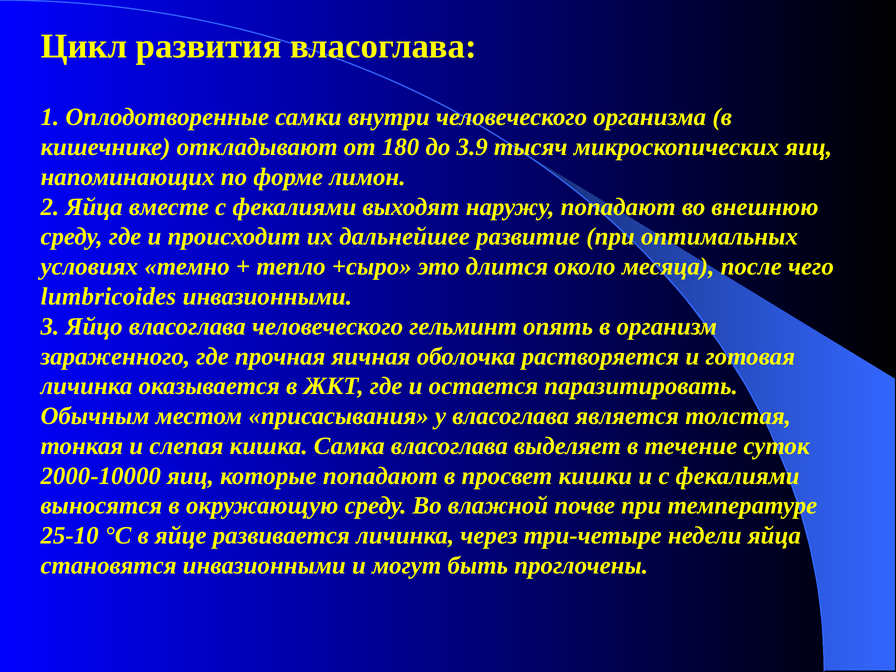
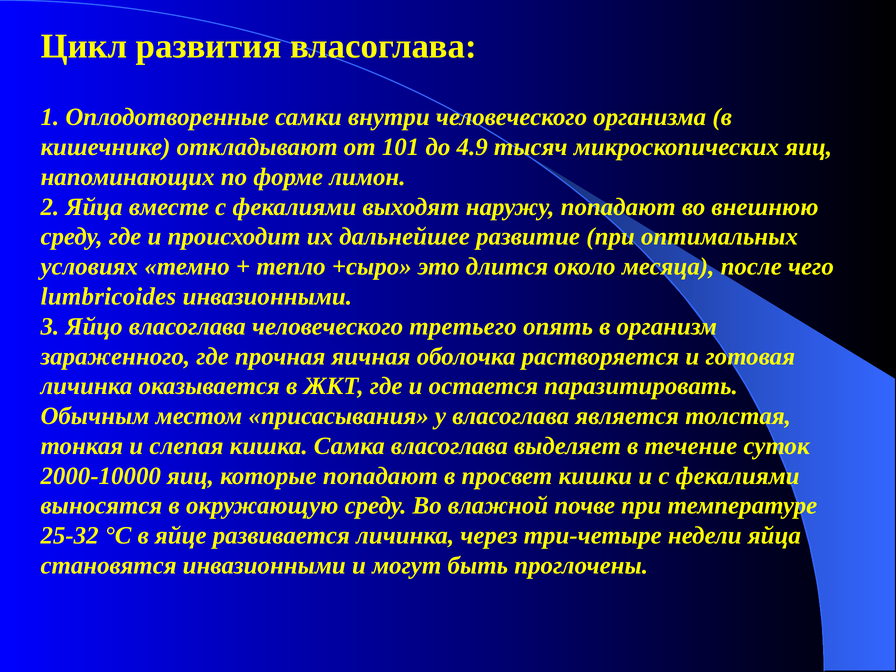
180: 180 -> 101 (401, 147)
3.9: 3.9 -> 4.9 (472, 147)
гельминт: гельминт -> третьего (463, 326)
25-10: 25-10 -> 25-32 (70, 536)
